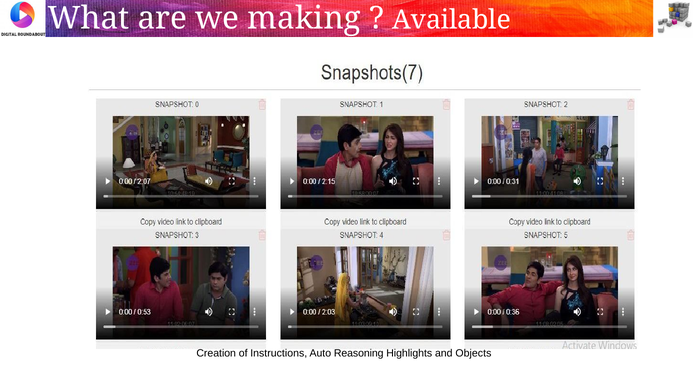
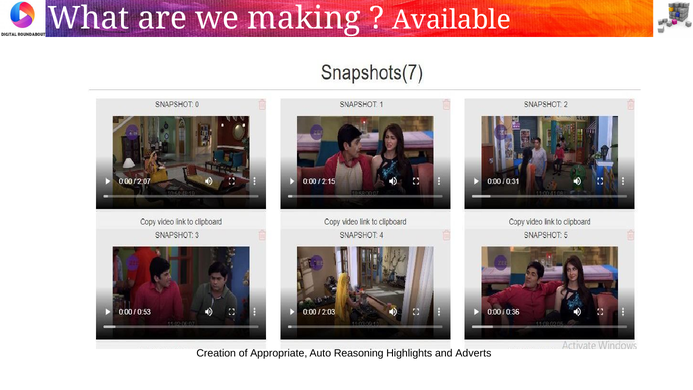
Instructions: Instructions -> Appropriate (279, 353)
Objects: Objects -> Adverts (473, 353)
